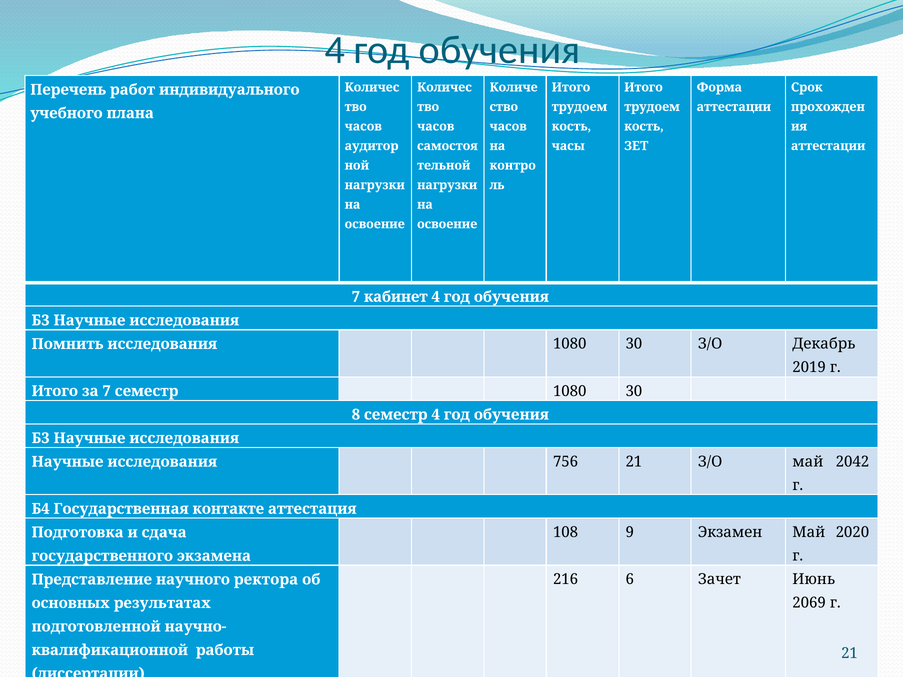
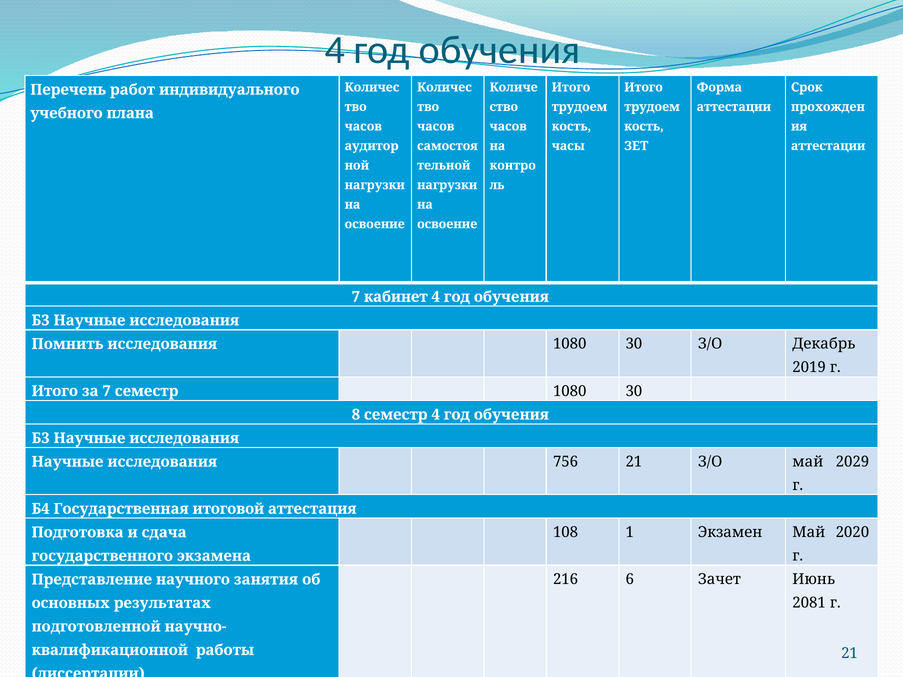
2042: 2042 -> 2029 (852, 462)
контакте: контакте -> итоговой (228, 509)
9: 9 -> 1 (630, 533)
ректора: ректора -> занятия (266, 580)
2069: 2069 -> 2081 (809, 603)
